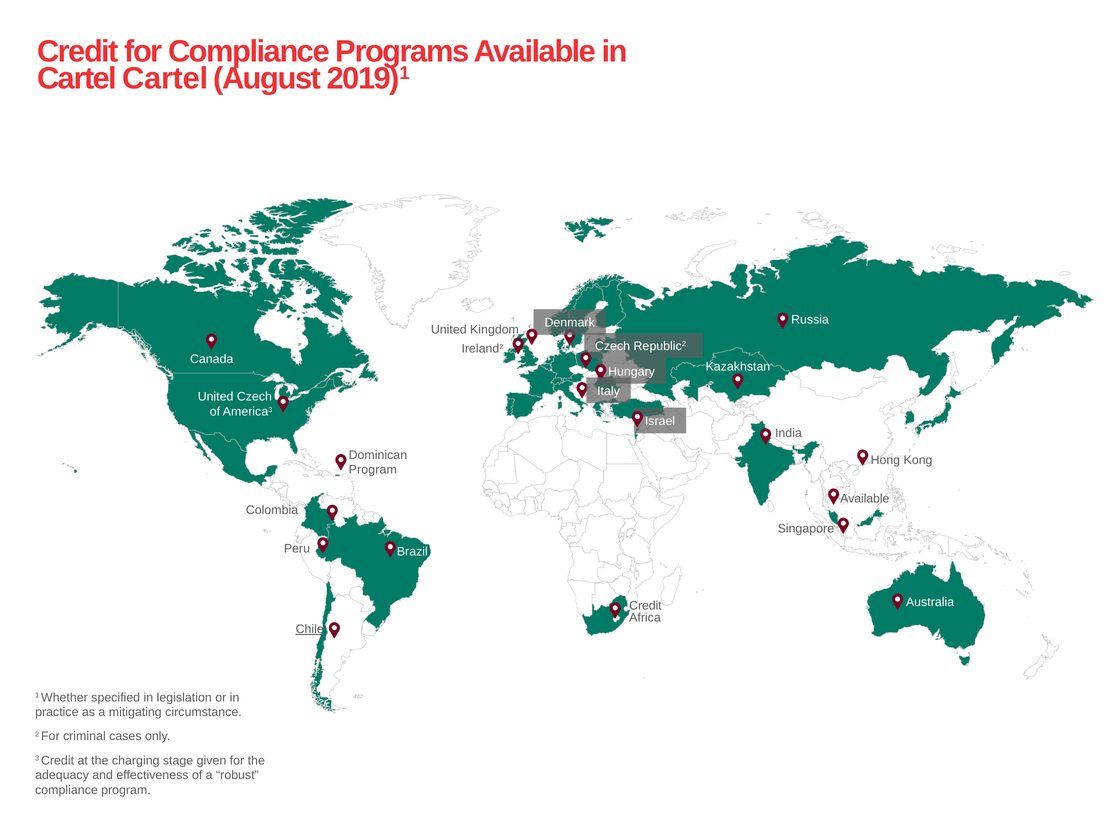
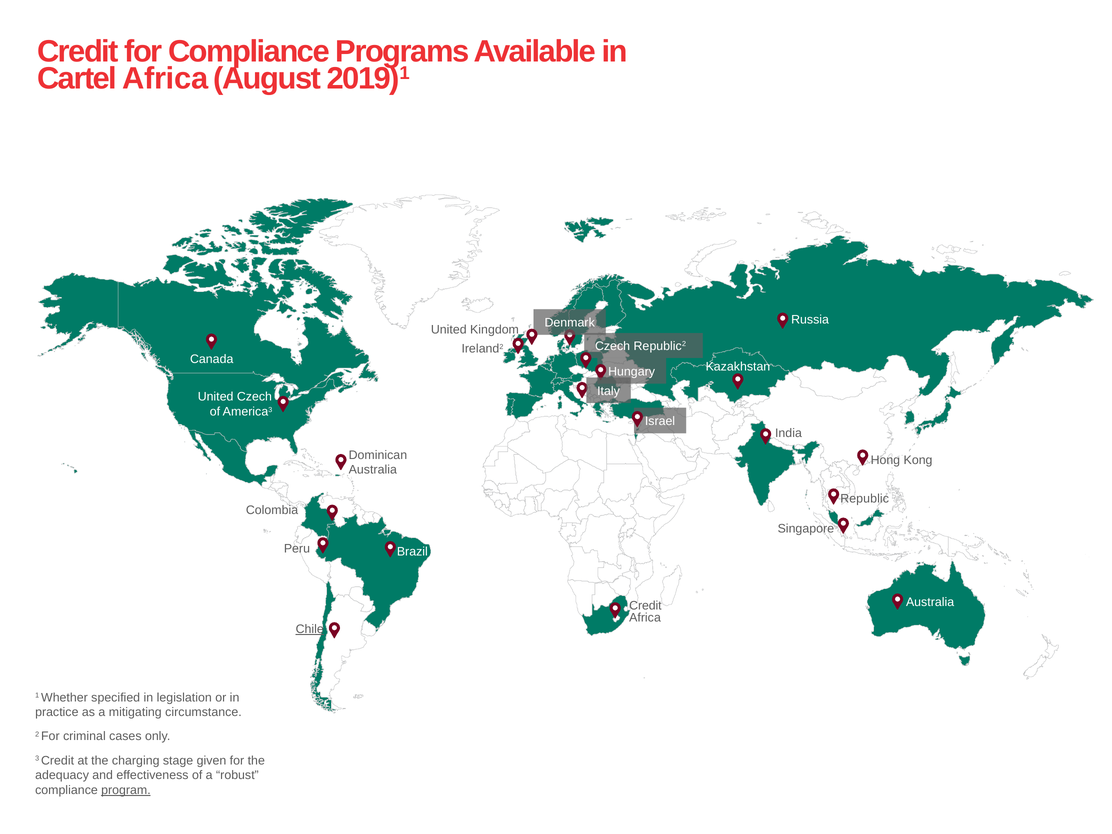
Cartel Cartel: Cartel -> Africa (165, 78)
Program: Program -> Australia (373, 470)
Available: Available -> Republic (865, 499)
program underline: none -> present (126, 790)
